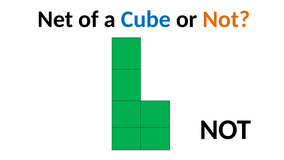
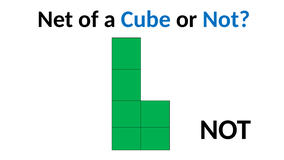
Not colour: orange -> blue (226, 19)
